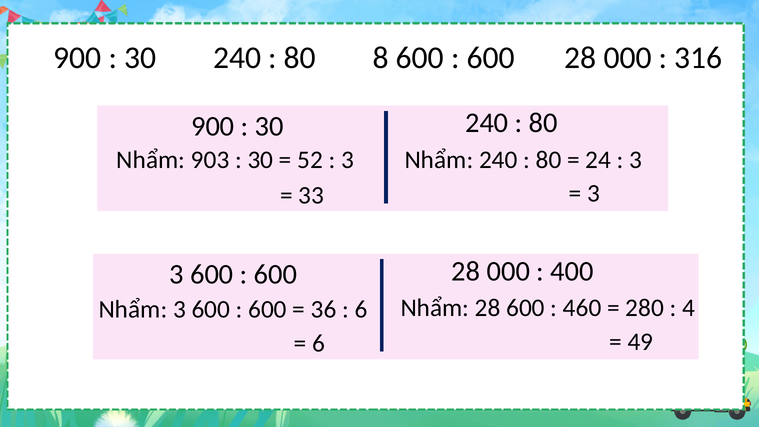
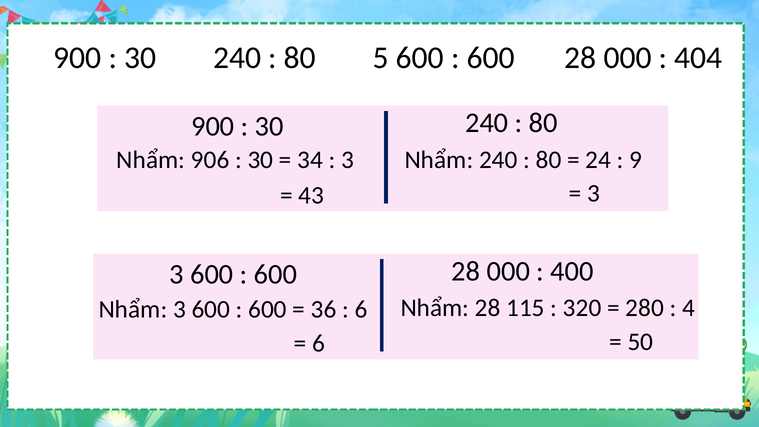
8: 8 -> 5 (381, 58)
316: 316 -> 404 (698, 58)
903: 903 -> 906 (210, 160)
52: 52 -> 34 (310, 160)
3: 3 -> 9 (636, 160)
33: 33 -> 43 (311, 195)
28 600: 600 -> 115 (526, 308)
460: 460 -> 320 (582, 308)
49: 49 -> 50 (640, 342)
